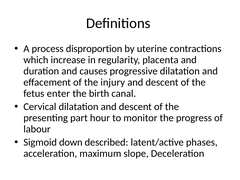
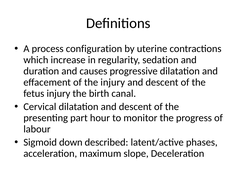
disproportion: disproportion -> configuration (94, 49)
placenta: placenta -> sedation (160, 60)
fetus enter: enter -> injury (58, 93)
